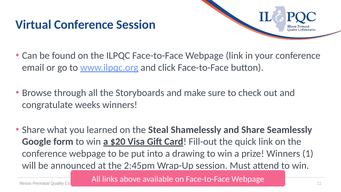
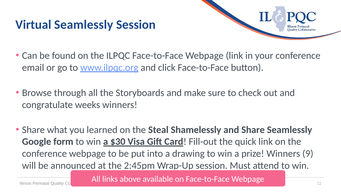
Virtual Conference: Conference -> Seamlessly (84, 25)
$20: $20 -> $30 (118, 142)
1: 1 -> 9 (308, 153)
